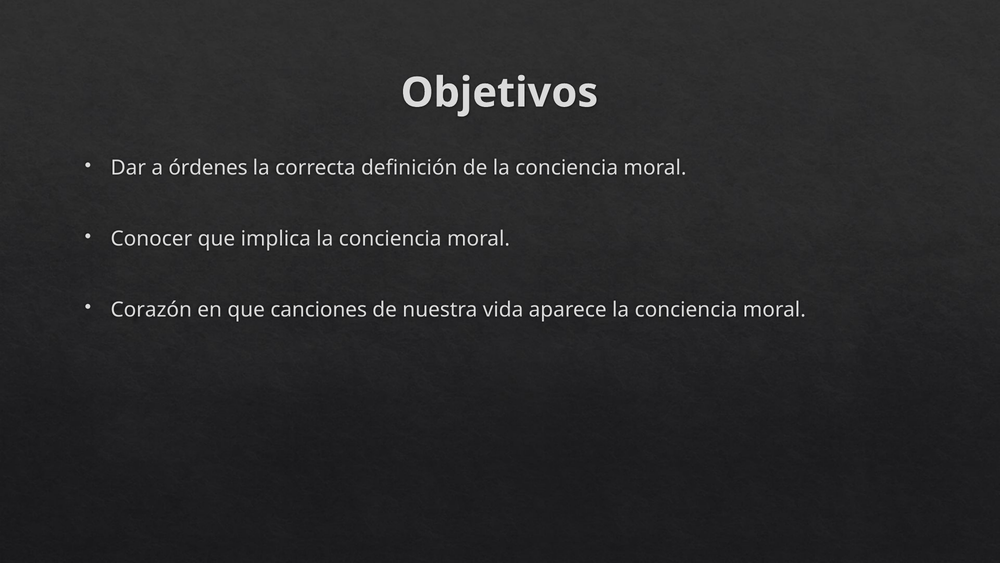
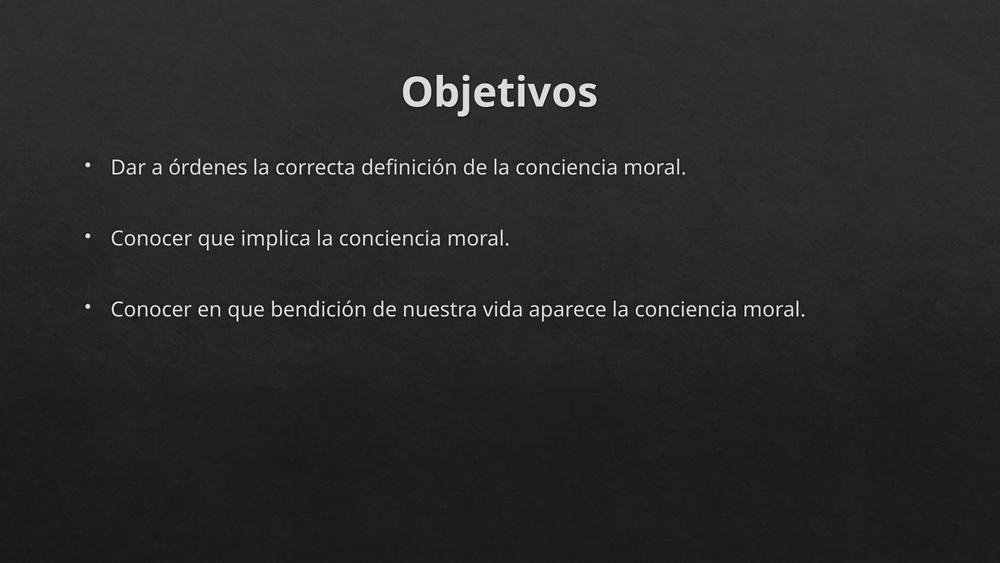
Corazón: Corazón -> Conocer (151, 310)
canciones: canciones -> bendición (319, 310)
